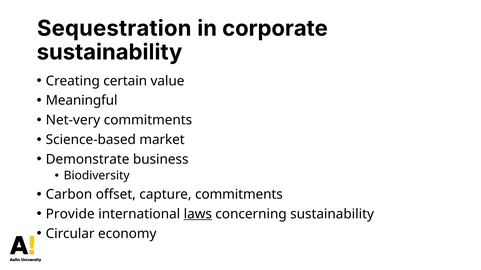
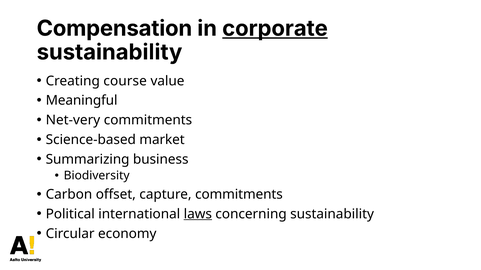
Sequestration: Sequestration -> Compensation (114, 29)
corporate underline: none -> present (275, 29)
certain: certain -> course (125, 81)
Demonstrate: Demonstrate -> Summarizing (88, 160)
Provide: Provide -> Political (70, 214)
